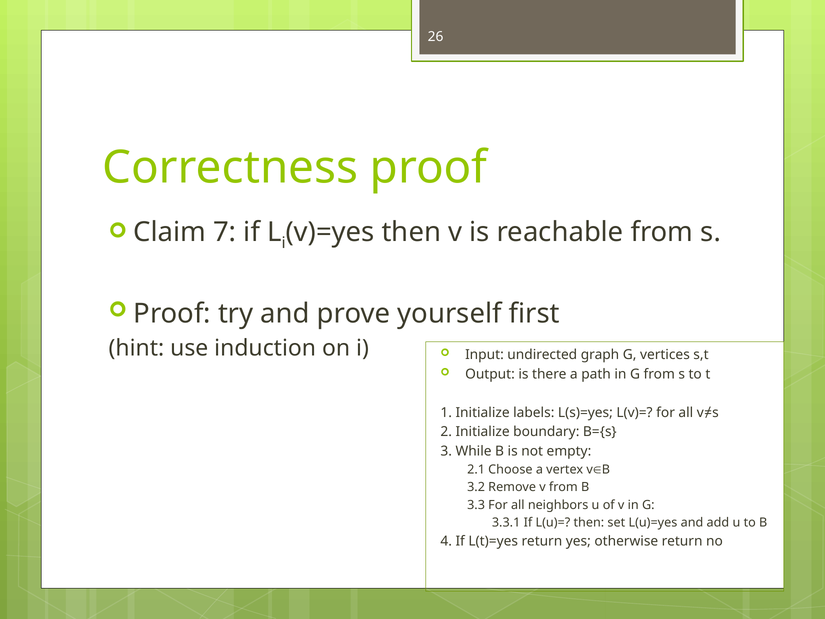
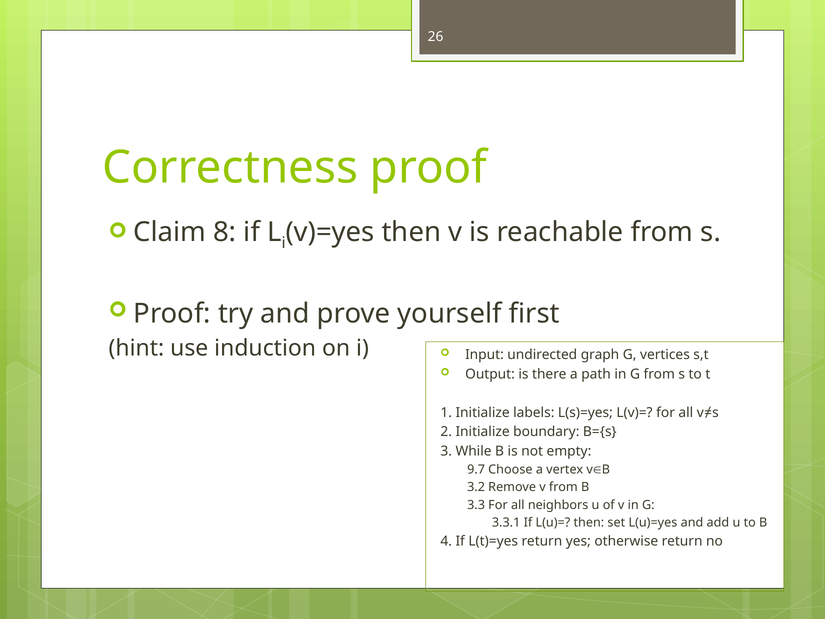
7: 7 -> 8 (225, 232)
2.1: 2.1 -> 9.7 (476, 469)
